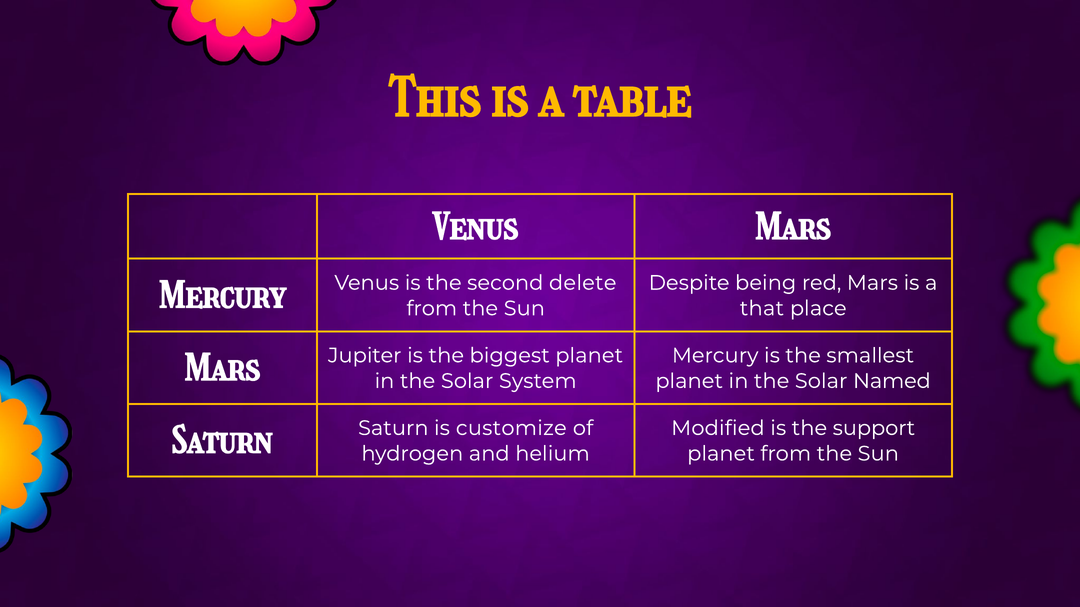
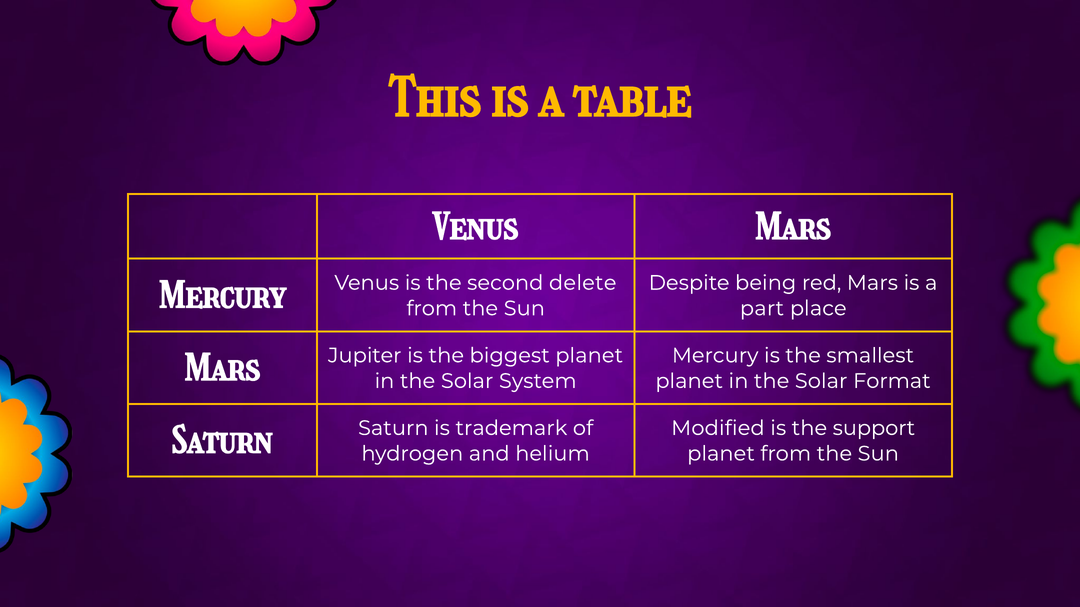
that: that -> part (762, 309)
Named: Named -> Format (892, 381)
customize: customize -> trademark (511, 428)
